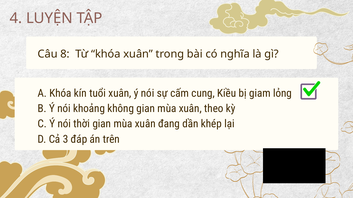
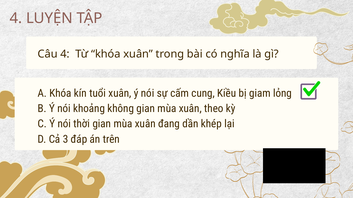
Câu 8: 8 -> 4 (65, 54)
